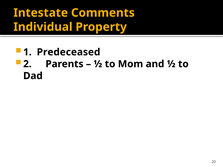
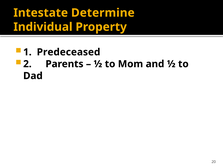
Comments: Comments -> Determine (103, 13)
